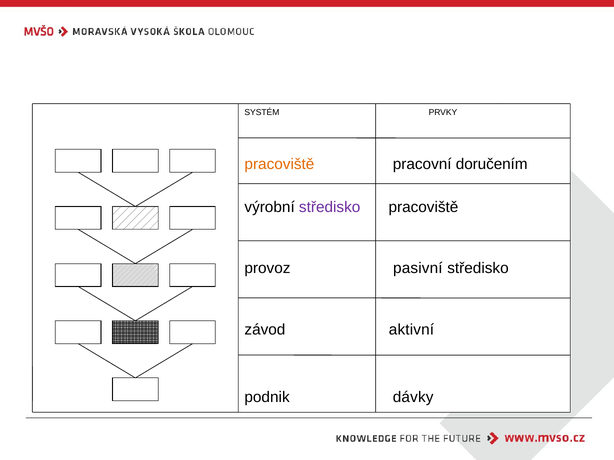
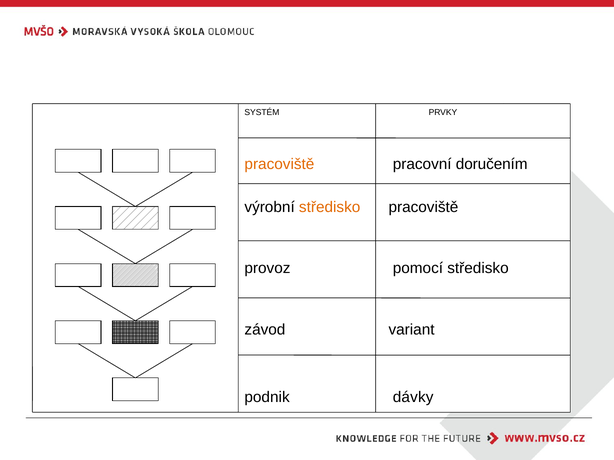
středisko colour: purple -> orange (330, 207)
pasivní: pasivní -> pomocí (418, 269)
aktivní: aktivní -> variant (412, 330)
